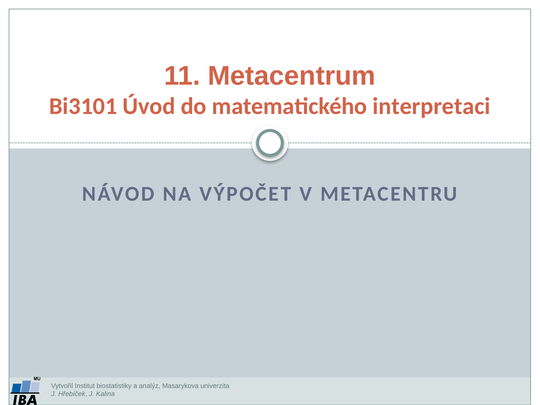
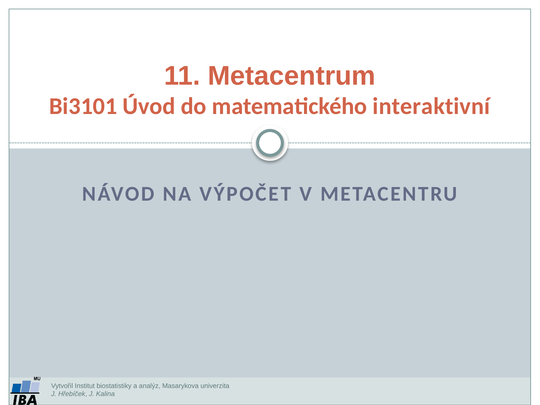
interpretaci: interpretaci -> interaktivní (431, 106)
